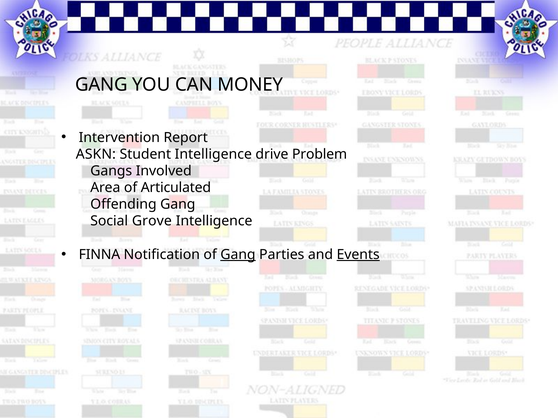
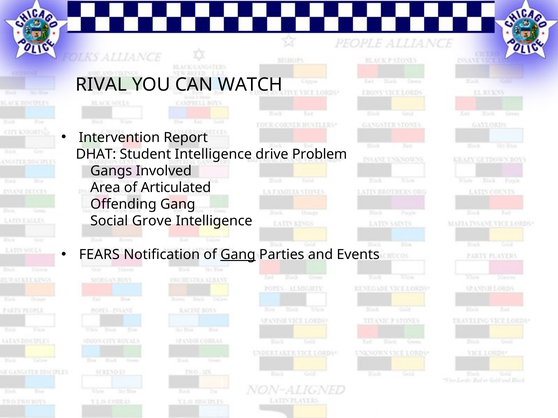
GANG: GANG -> RIVAL (101, 85)
MONEY: MONEY -> WATCH (250, 85)
ASKN: ASKN -> DHAT (96, 154)
FINNA: FINNA -> FEARS (99, 255)
Events underline: present -> none (358, 255)
